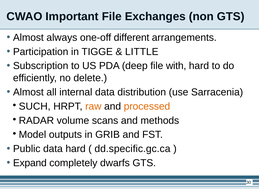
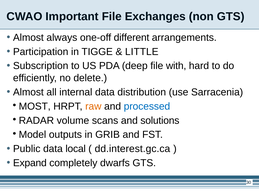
SUCH: SUCH -> MOST (35, 106)
processed colour: orange -> blue (147, 106)
methods: methods -> solutions (160, 120)
data hard: hard -> local (76, 148)
dd.specific.gc.ca: dd.specific.gc.ca -> dd.interest.gc.ca (132, 148)
